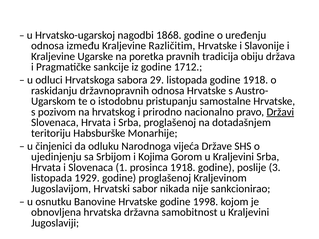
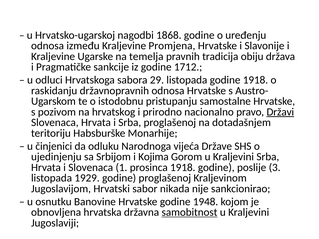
Različitim: Različitim -> Promjena (172, 46)
poretka: poretka -> temelja (146, 56)
1998: 1998 -> 1948 (206, 202)
samobitnost underline: none -> present (189, 212)
